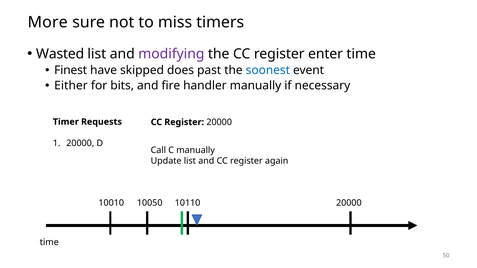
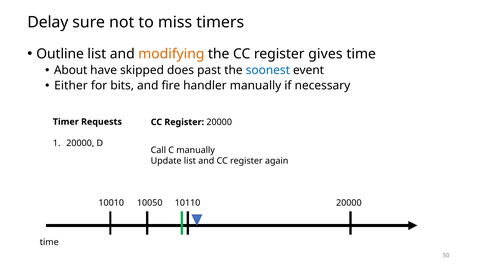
More: More -> Delay (48, 22)
Wasted: Wasted -> Outline (60, 54)
modifying colour: purple -> orange (171, 54)
enter: enter -> gives (325, 54)
Finest: Finest -> About (71, 70)
